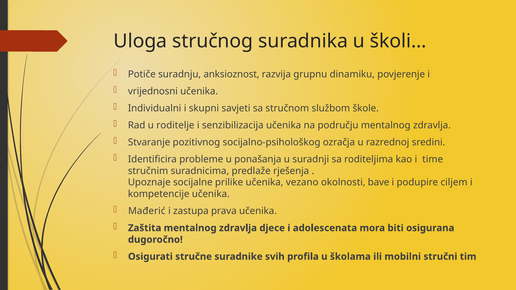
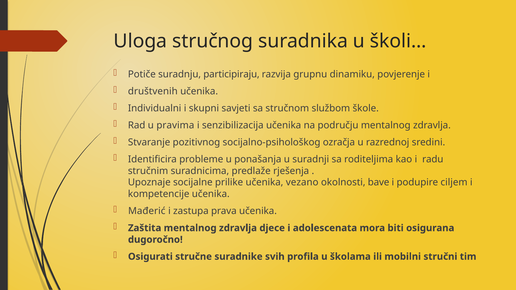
anksioznost: anksioznost -> participiraju (231, 74)
vrijednosni: vrijednosni -> društvenih (153, 91)
roditelje: roditelje -> pravima (175, 125)
time: time -> radu (433, 159)
